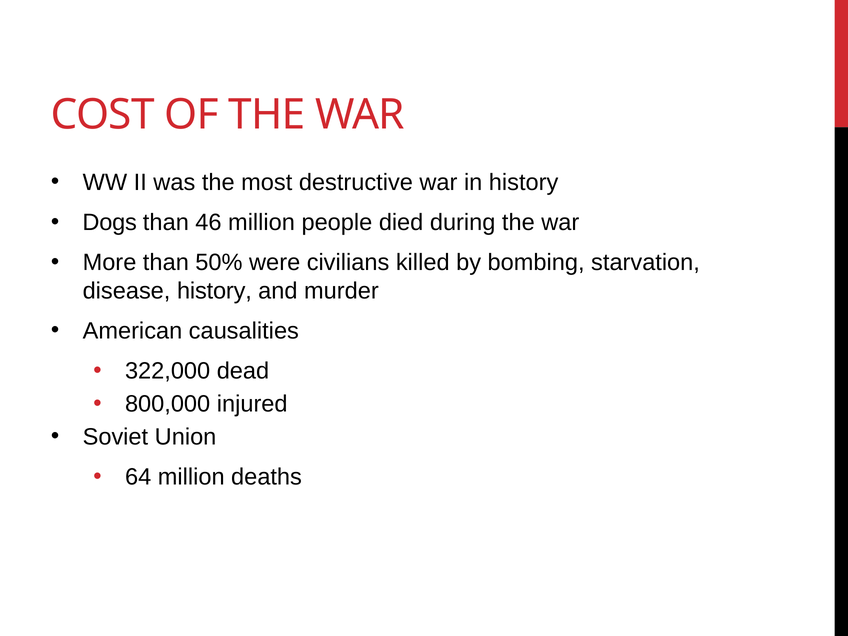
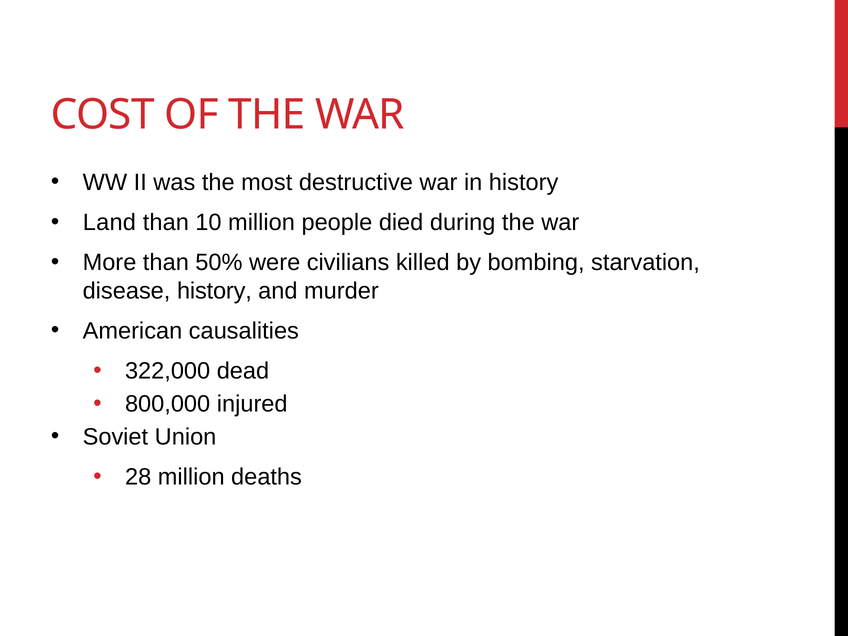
Dogs: Dogs -> Land (109, 223)
46: 46 -> 10 (208, 223)
64: 64 -> 28 (138, 477)
